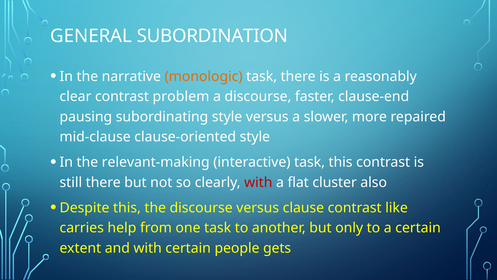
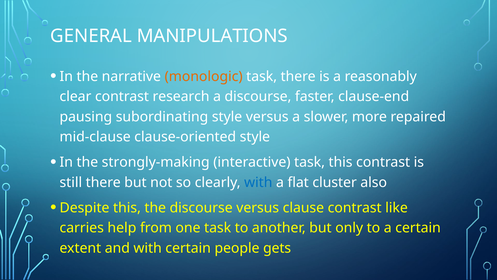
SUBORDINATION: SUBORDINATION -> MANIPULATIONS (212, 36)
problem: problem -> research (181, 96)
relevant-making: relevant-making -> strongly-making (156, 162)
with colour: red -> blue (258, 182)
